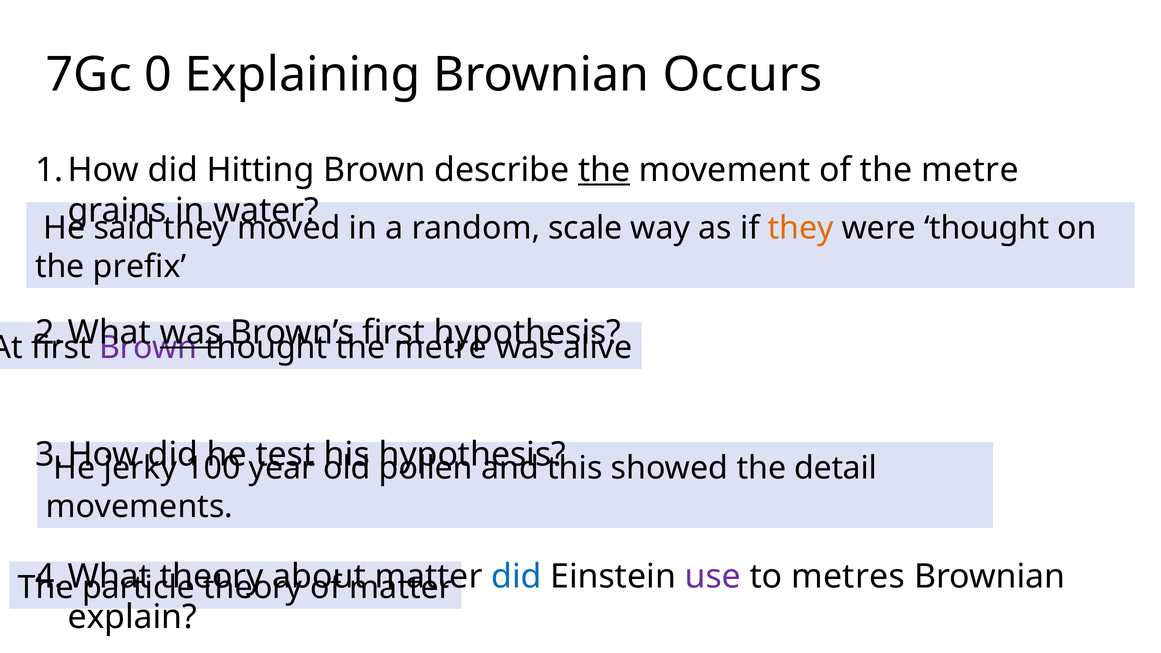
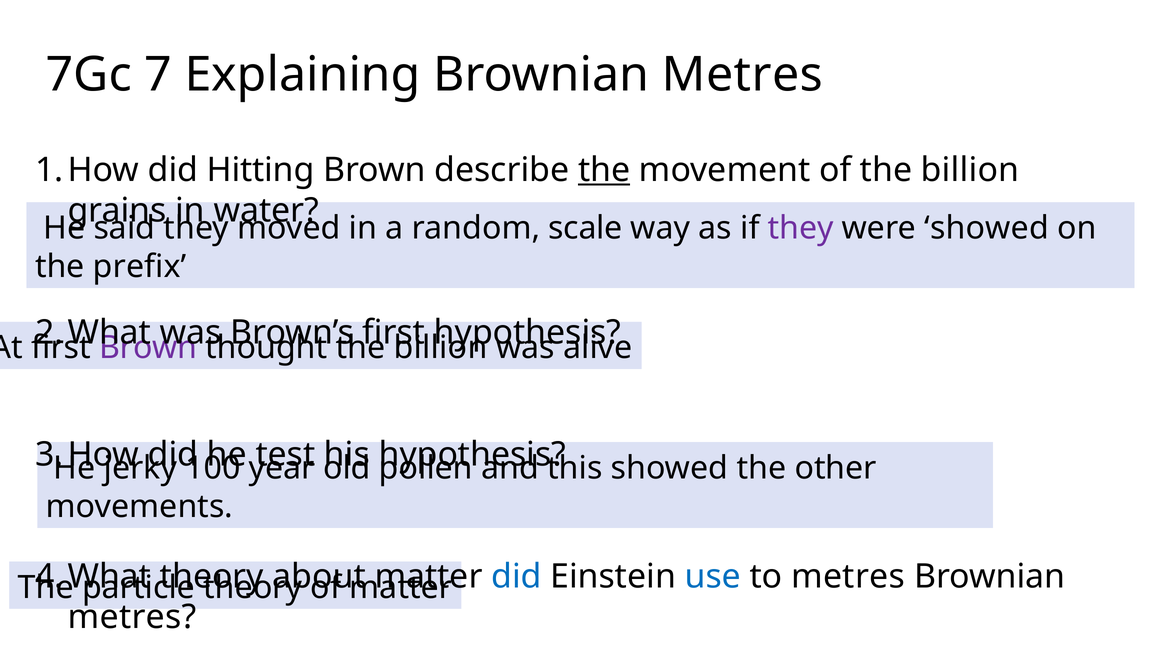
0: 0 -> 7 (158, 75)
Explaining Brownian Occurs: Occurs -> Metres (742, 75)
of the metre: metre -> billion (970, 170)
they colour: orange -> purple (801, 228)
were thought: thought -> showed (987, 228)
was underline: present -> none (191, 333)
metre: metre -> billion (441, 348)
detail: detail -> other (836, 468)
use colour: purple -> blue (713, 577)
explain: explain -> metres (132, 617)
